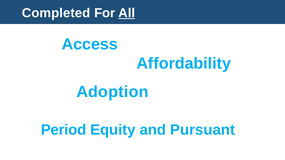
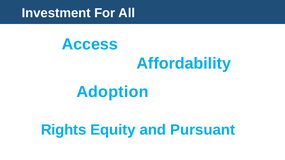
Completed: Completed -> Investment (56, 13)
All underline: present -> none (127, 13)
Period: Period -> Rights (64, 130)
